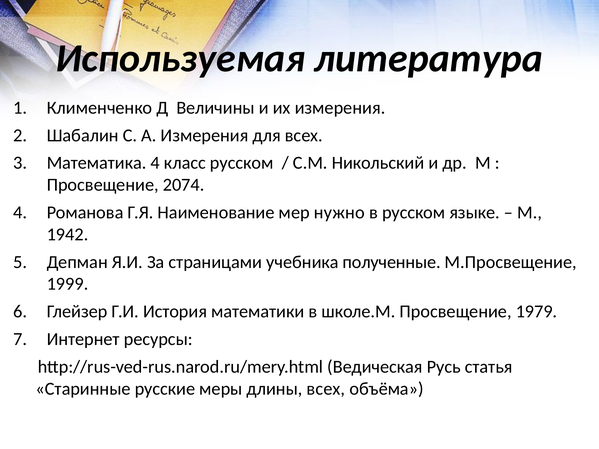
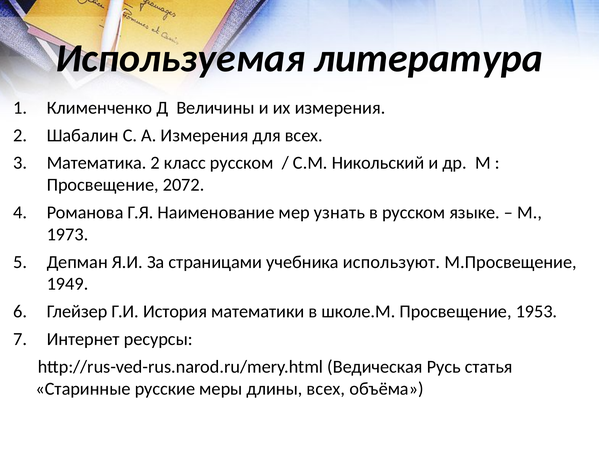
Математика 4: 4 -> 2 (155, 163)
2074: 2074 -> 2072 (184, 185)
нужно: нужно -> узнать (339, 213)
1942: 1942 -> 1973 (68, 235)
полученные: полученные -> используют (391, 262)
1999: 1999 -> 1949 (68, 284)
1979: 1979 -> 1953 (536, 312)
